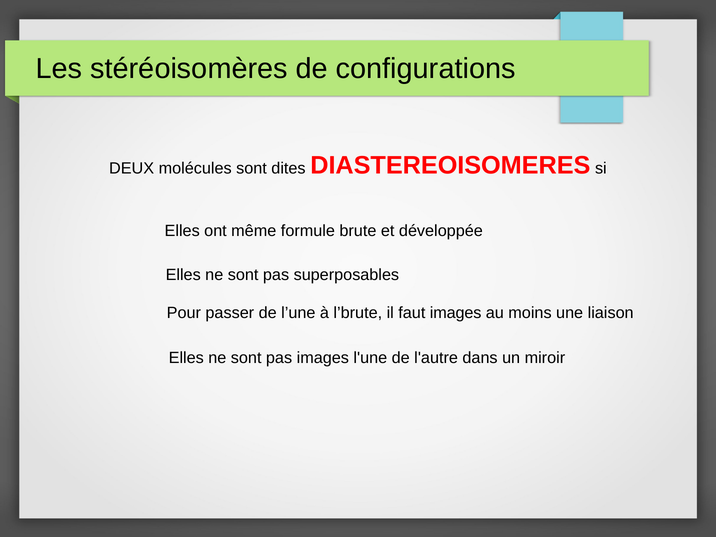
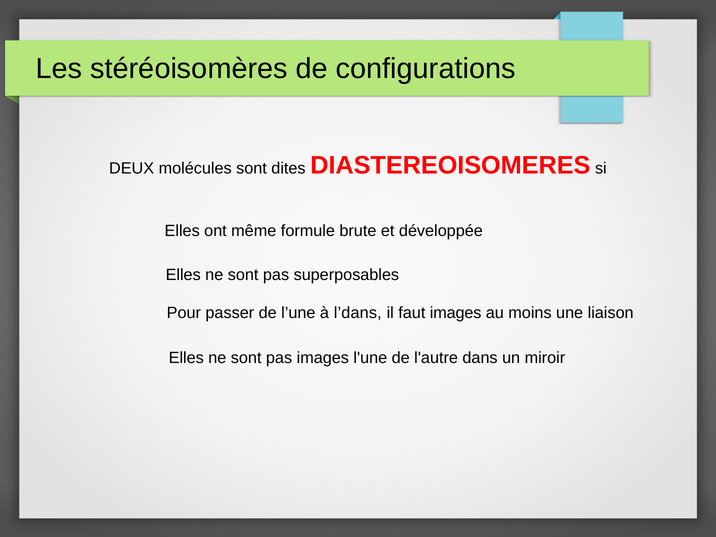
l’brute: l’brute -> l’dans (358, 313)
